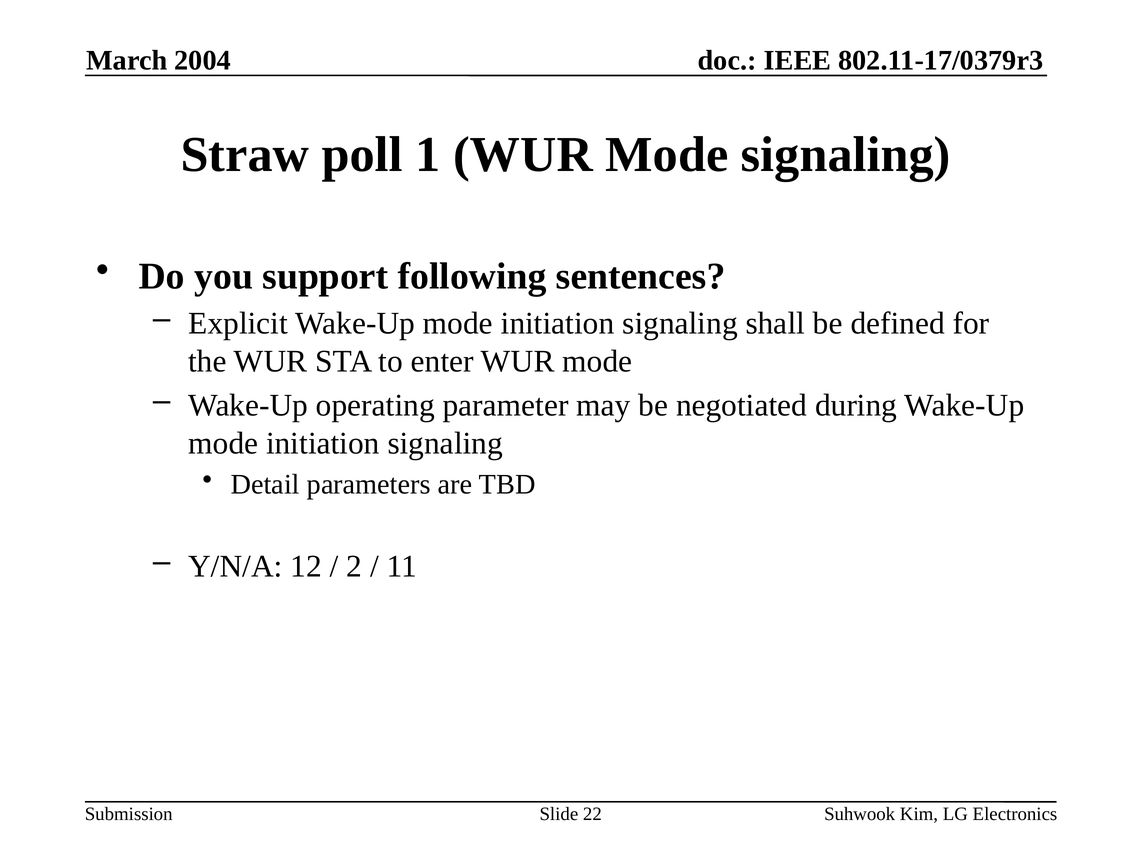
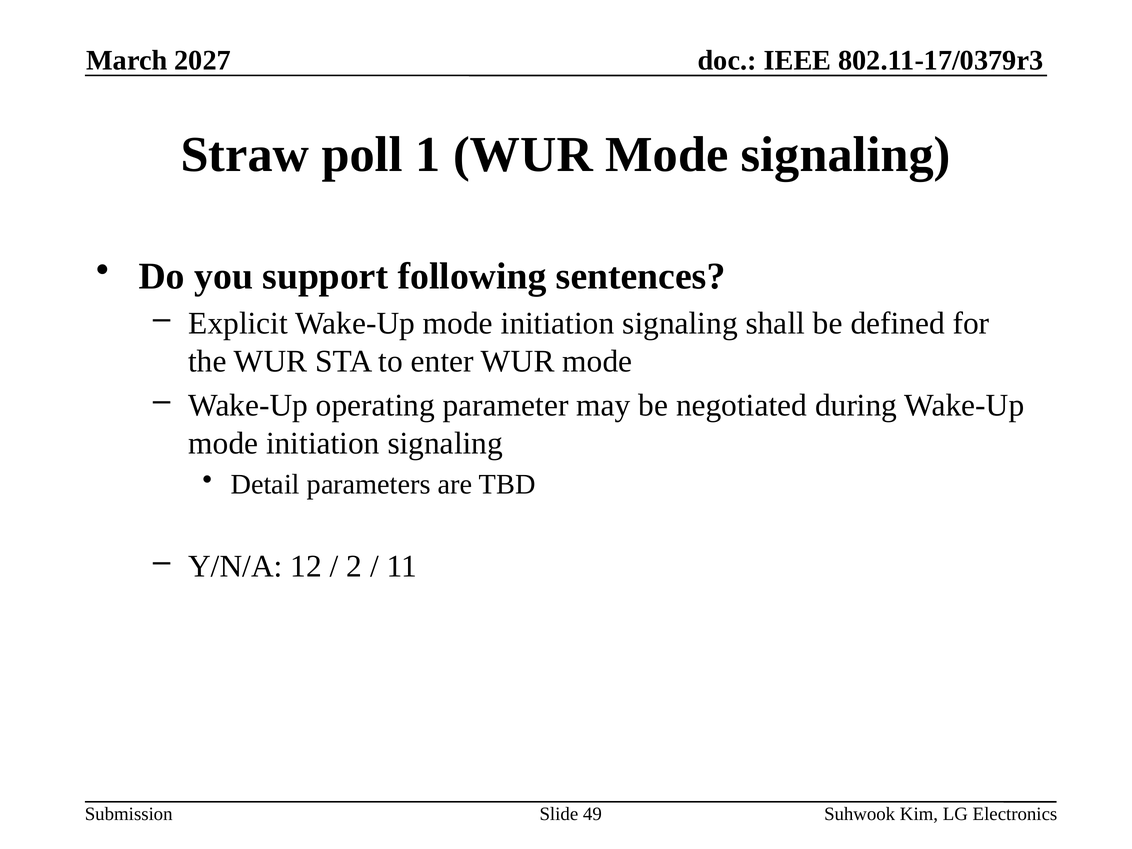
2004: 2004 -> 2027 (203, 60)
22: 22 -> 49 (592, 814)
